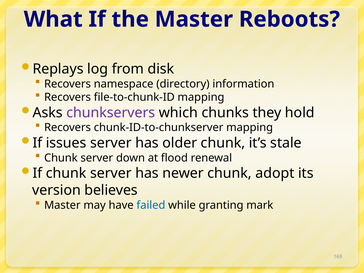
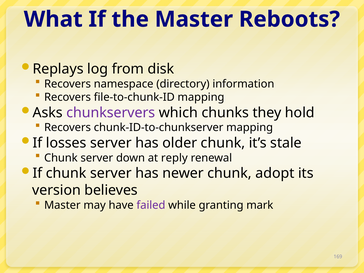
issues: issues -> losses (66, 143)
flood: flood -> reply (174, 158)
failed colour: blue -> purple (151, 205)
